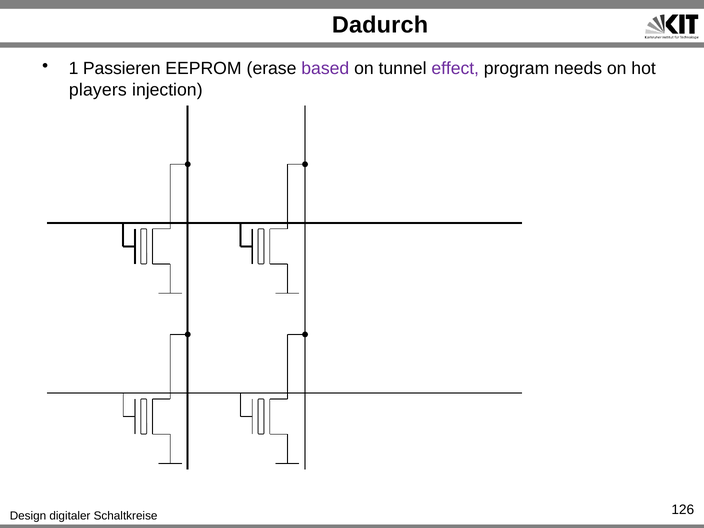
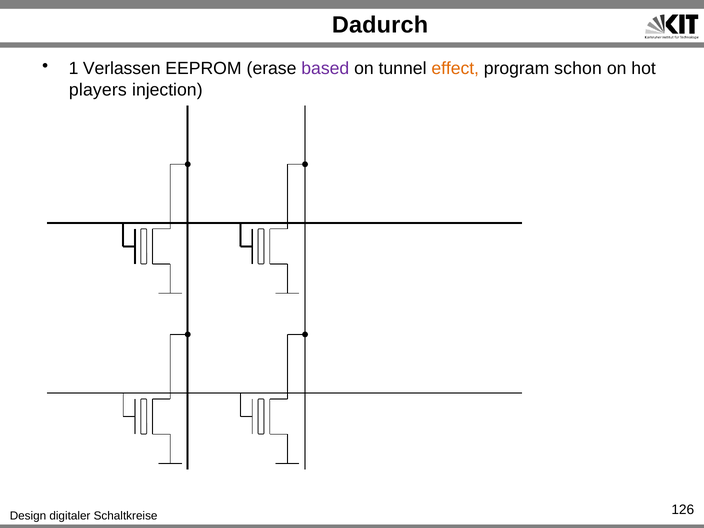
Passieren: Passieren -> Verlassen (122, 69)
effect colour: purple -> orange (455, 69)
needs: needs -> schon (578, 69)
